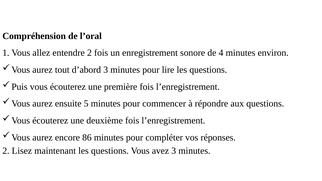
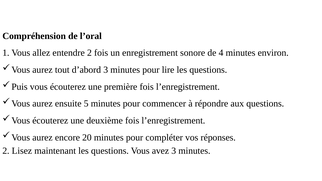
86: 86 -> 20 (87, 138)
